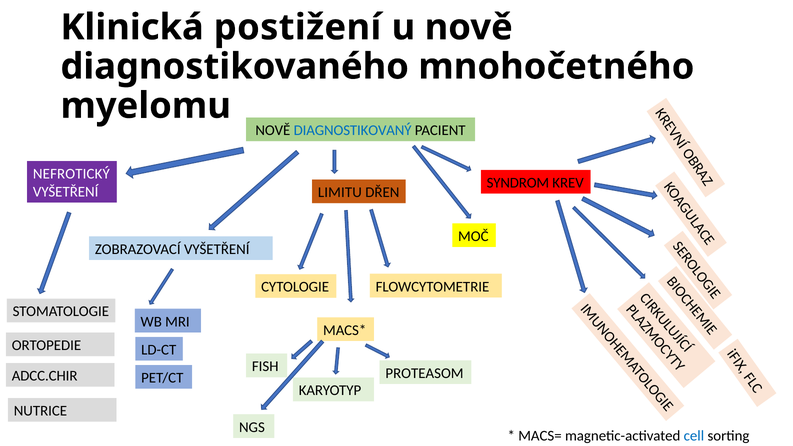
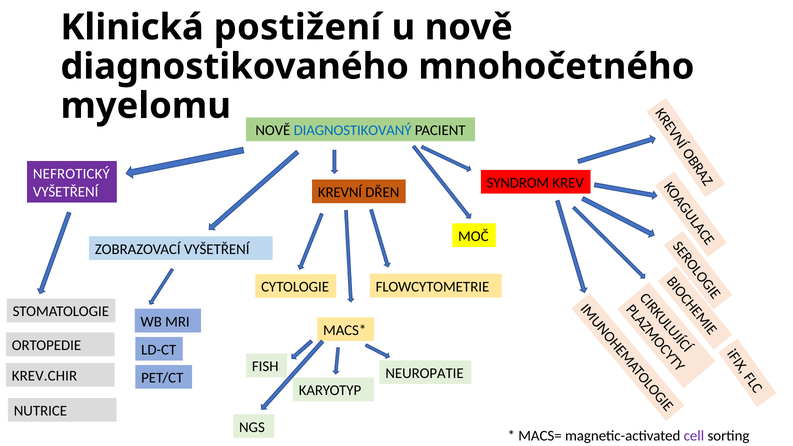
LIMITU: LIMITU -> KREVNÍ (340, 192)
PROTEASOM: PROTEASOM -> NEUROPATIE (425, 373)
ADCC.CHIR: ADCC.CHIR -> KREV.CHIR (44, 376)
cell colour: blue -> purple (694, 436)
